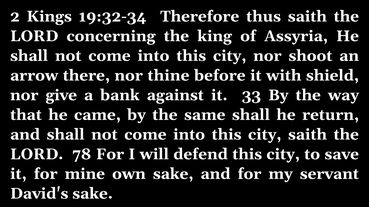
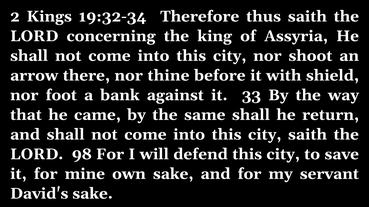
give: give -> foot (61, 95)
78: 78 -> 98 (82, 155)
